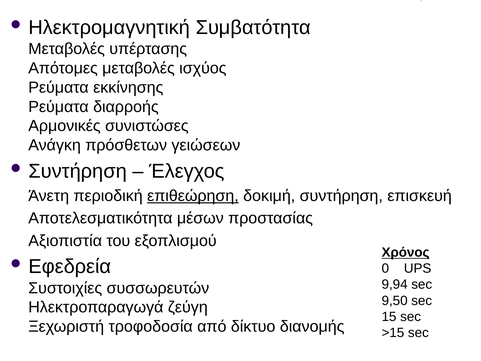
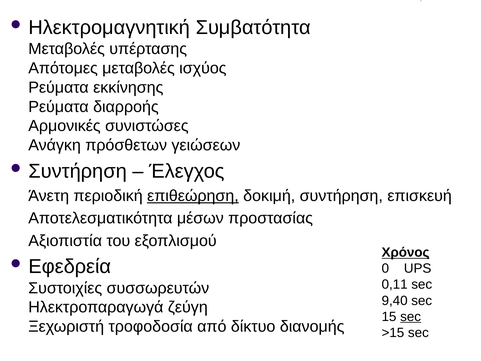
9,94: 9,94 -> 0,11 (395, 284)
9,50: 9,50 -> 9,40 (395, 300)
sec underline: none -> present (411, 316)
